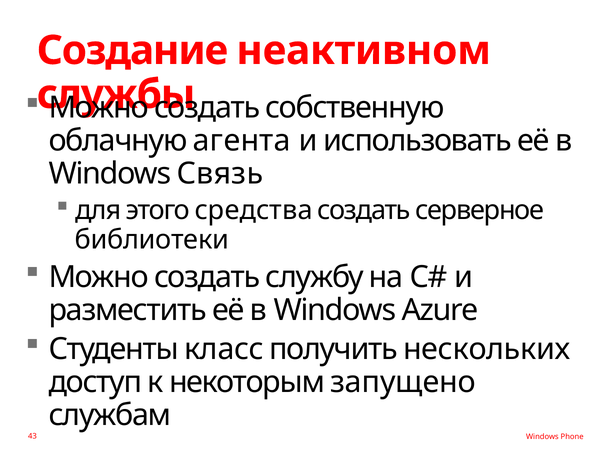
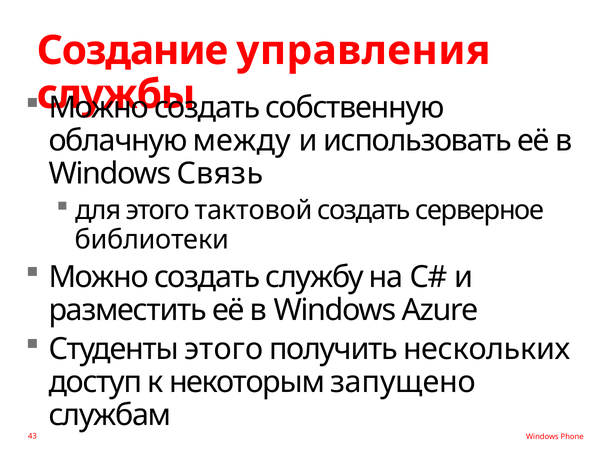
неактивном: неактивном -> управления (363, 51)
агента: агента -> между (242, 141)
средства: средства -> тактовой (254, 210)
Студенты класс: класс -> этого (224, 349)
